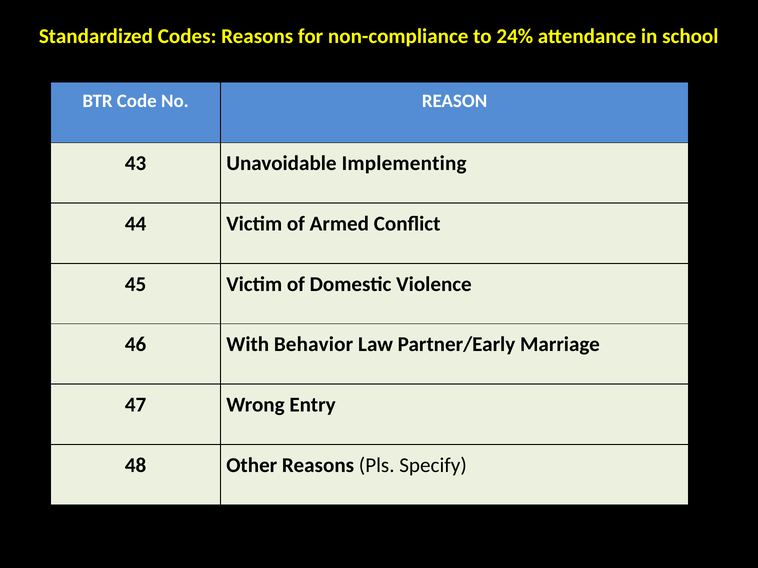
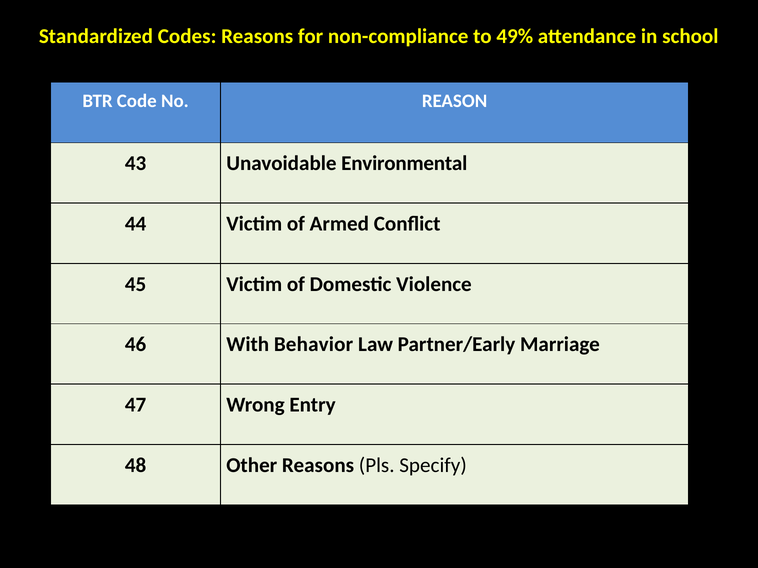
24%: 24% -> 49% (515, 36)
Implementing: Implementing -> Environmental (404, 164)
